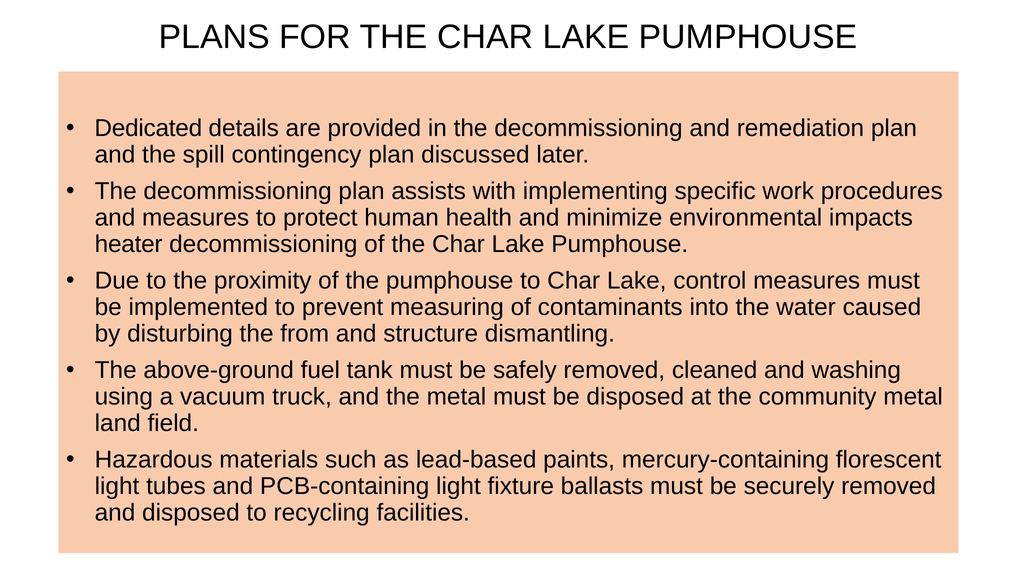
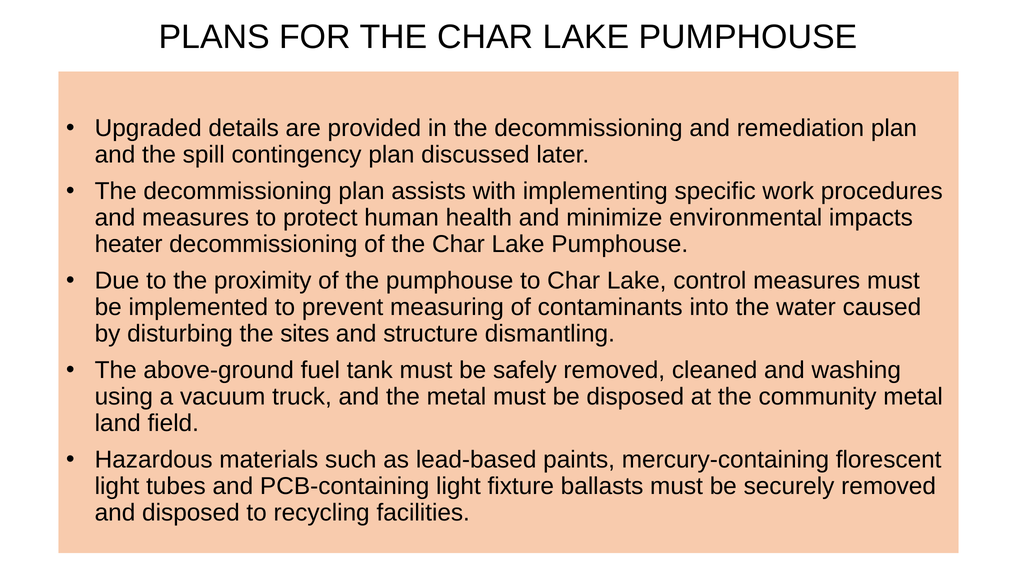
Dedicated: Dedicated -> Upgraded (148, 128)
from: from -> sites (305, 334)
